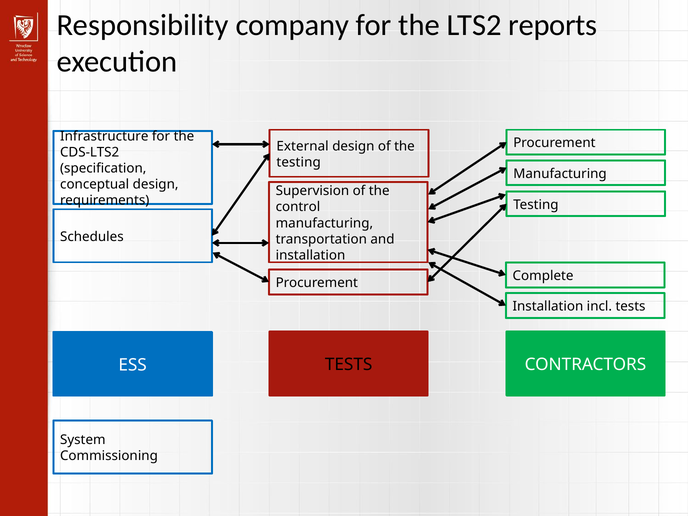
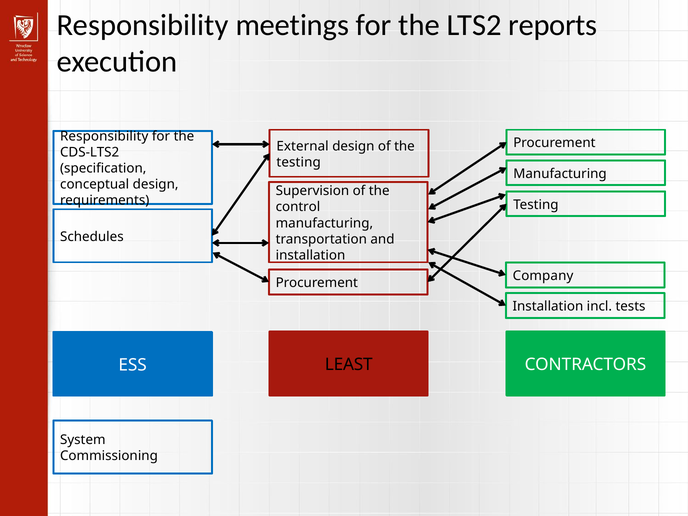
company: company -> meetings (292, 25)
Infrastructure: Infrastructure -> Responsibility (104, 136)
Complete: Complete -> Company (543, 276)
ESS TESTS: TESTS -> LEAST (349, 365)
